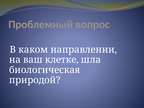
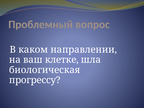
природой: природой -> прогрессу (35, 80)
